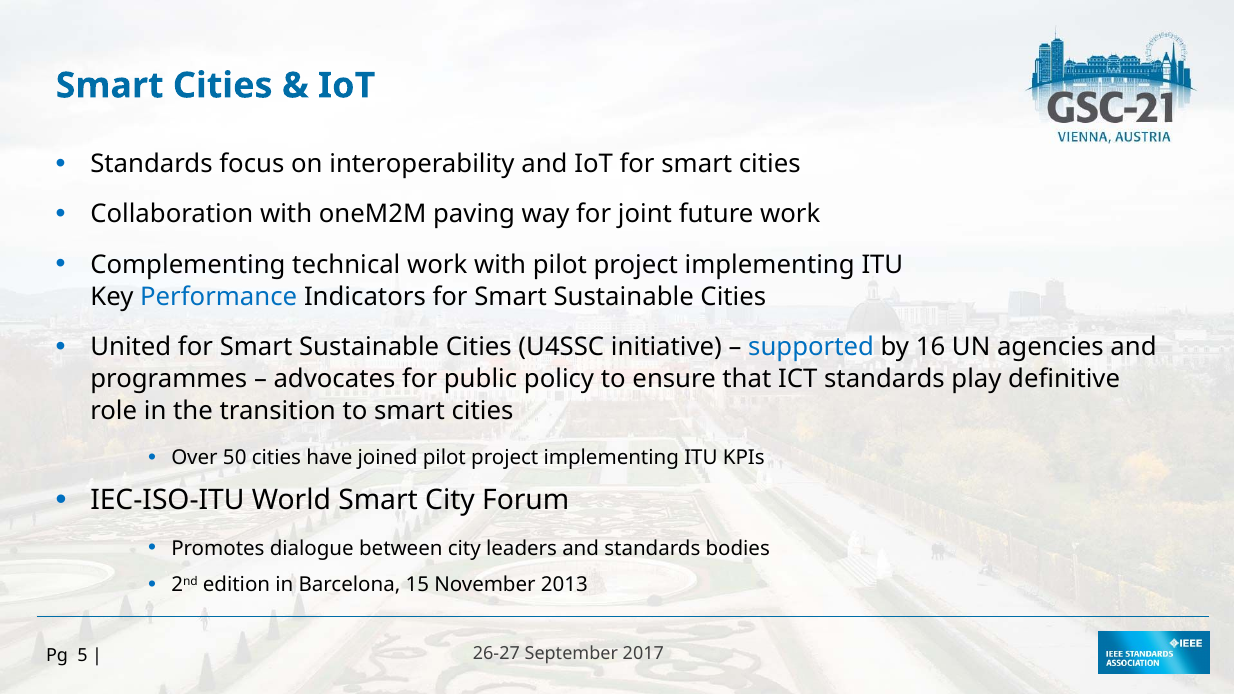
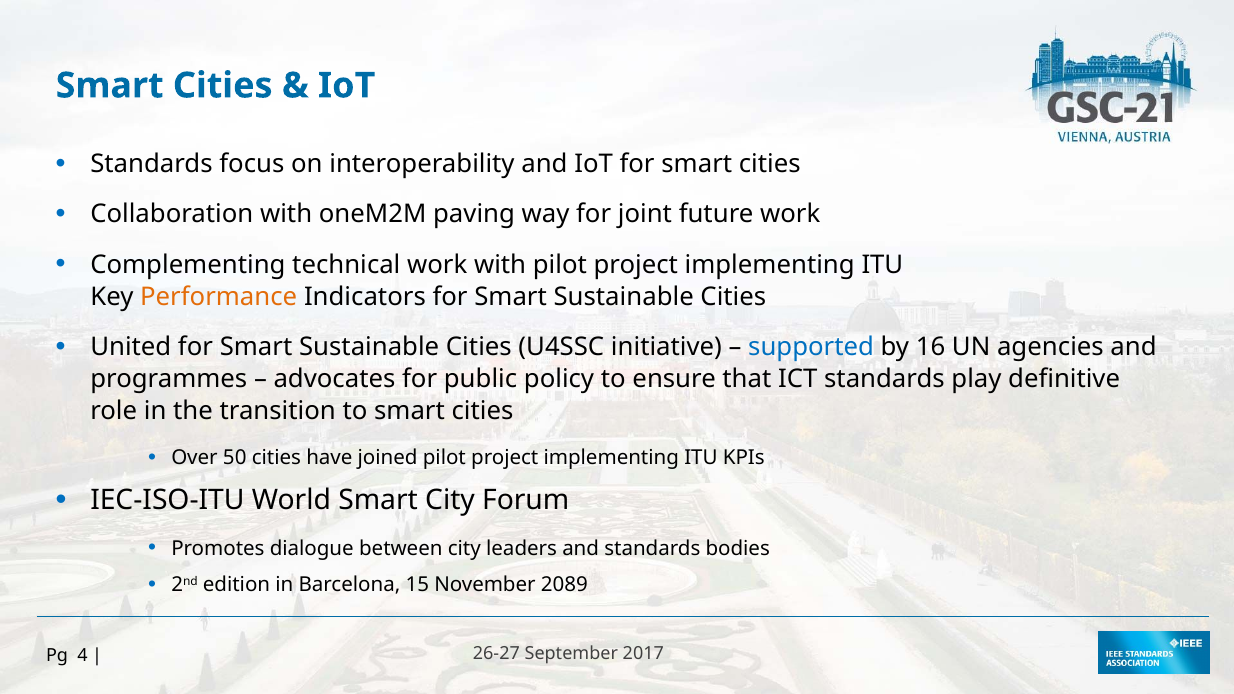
Performance colour: blue -> orange (219, 297)
2013: 2013 -> 2089 (564, 585)
5: 5 -> 4 (83, 656)
